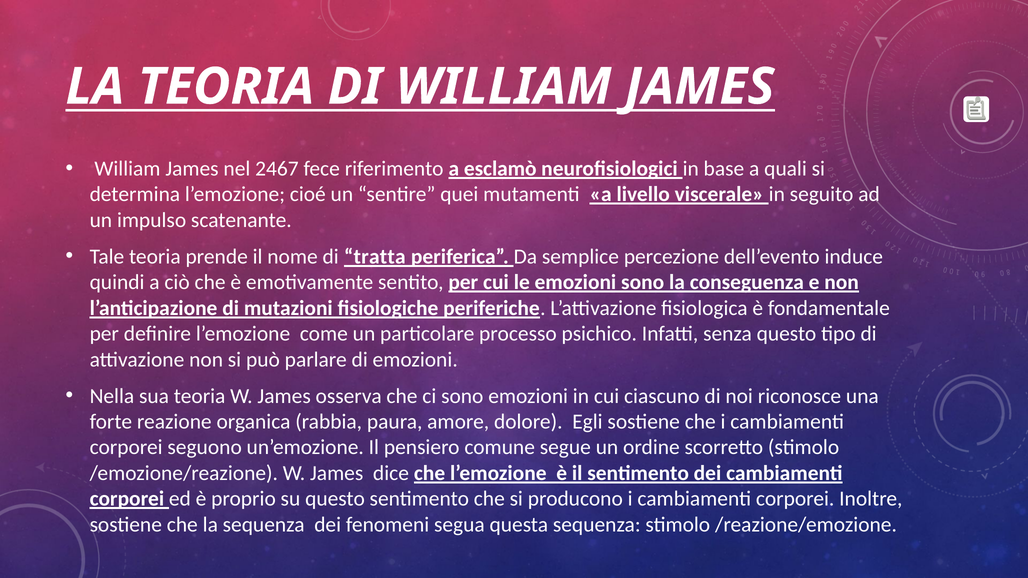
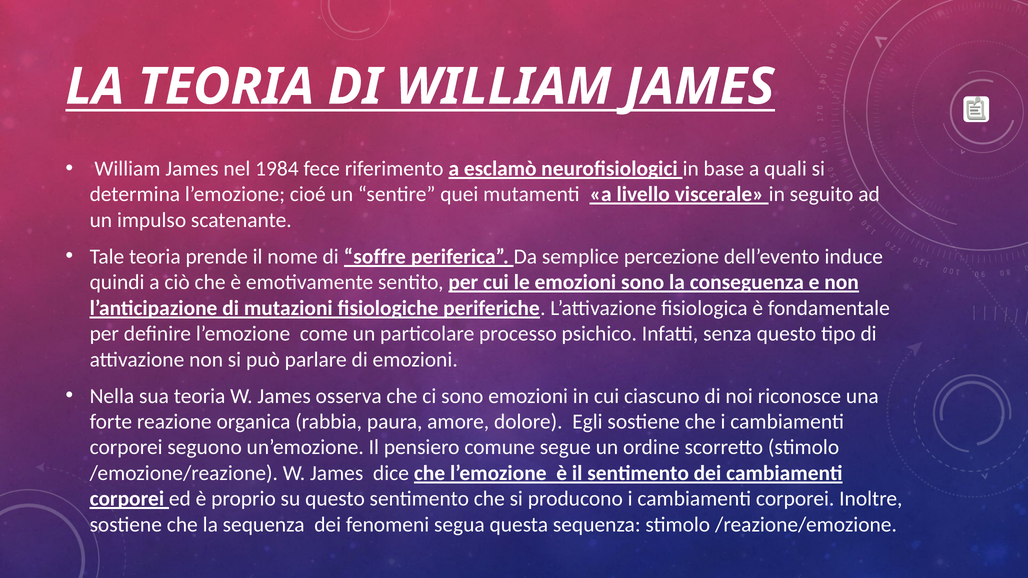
2467: 2467 -> 1984 (277, 169)
tratta: tratta -> soffre (375, 257)
